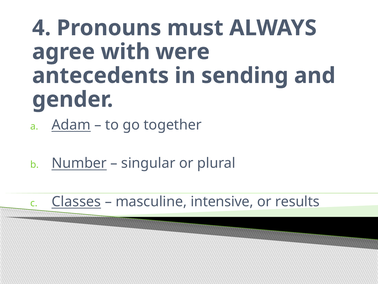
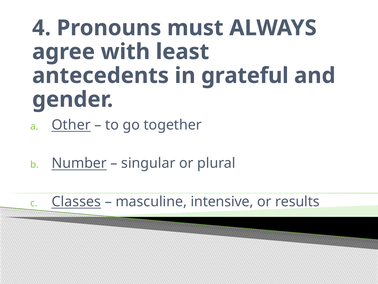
were: were -> least (182, 52)
sending: sending -> grateful (245, 76)
Adam: Adam -> Other (71, 125)
